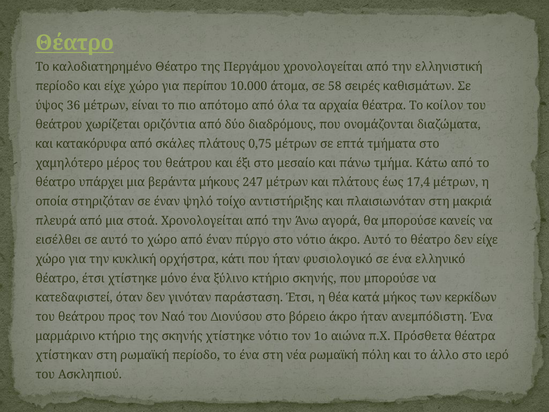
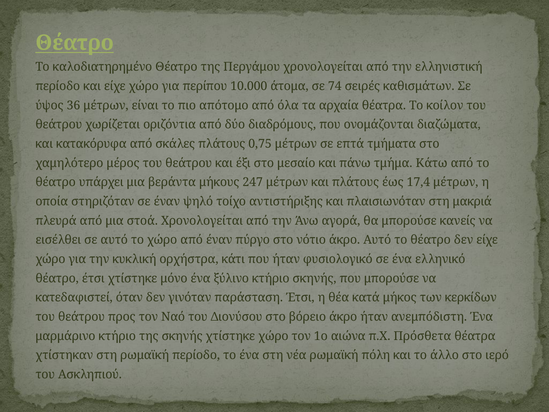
58: 58 -> 74 (335, 86)
χτίστηκε νότιο: νότιο -> χώρο (273, 336)
